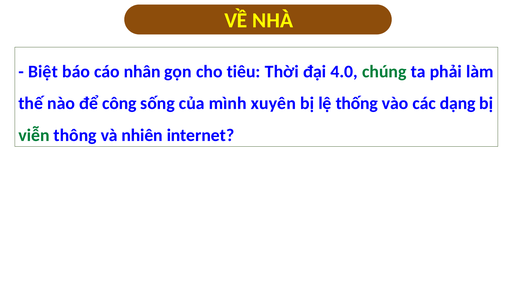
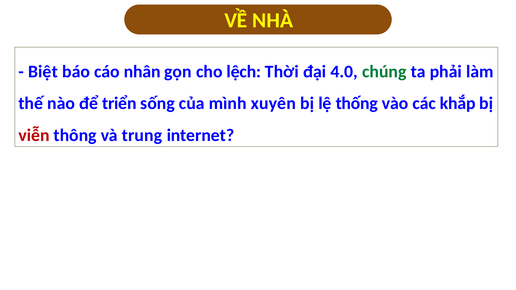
tiêu: tiêu -> lệch (244, 72)
công: công -> triển (119, 103)
dạng: dạng -> khắp (458, 103)
viễn colour: green -> red (34, 135)
nhiên: nhiên -> trung (142, 135)
